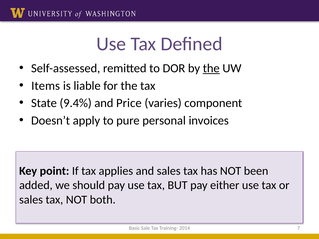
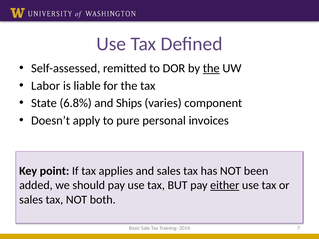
Items: Items -> Labor (46, 86)
9.4%: 9.4% -> 6.8% (76, 103)
Price: Price -> Ships (129, 103)
either underline: none -> present (225, 185)
